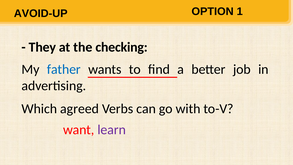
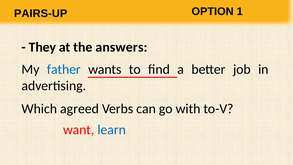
AVOID-UP: AVOID-UP -> PAIRS-UP (41, 13)
checking: checking -> answers (121, 47)
learn colour: purple -> blue (112, 130)
